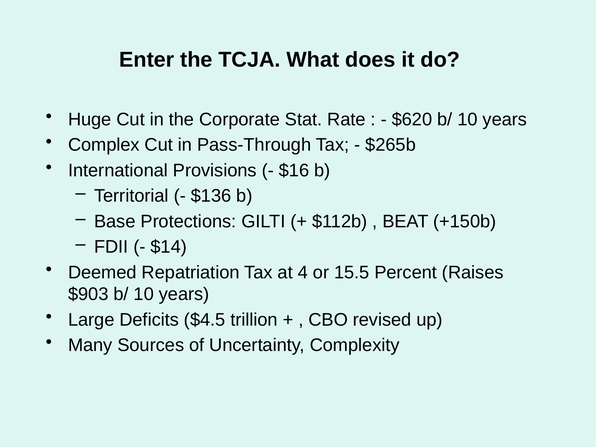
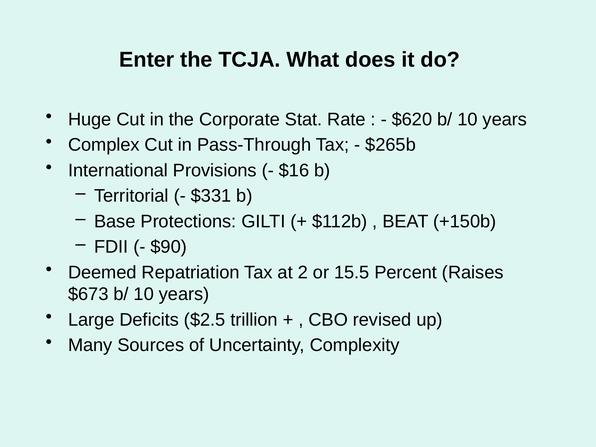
$136: $136 -> $331 (211, 196)
$14: $14 -> $90 (169, 247)
4: 4 -> 2 (303, 272)
$903: $903 -> $673 (88, 294)
$4.5: $4.5 -> $2.5 (205, 320)
